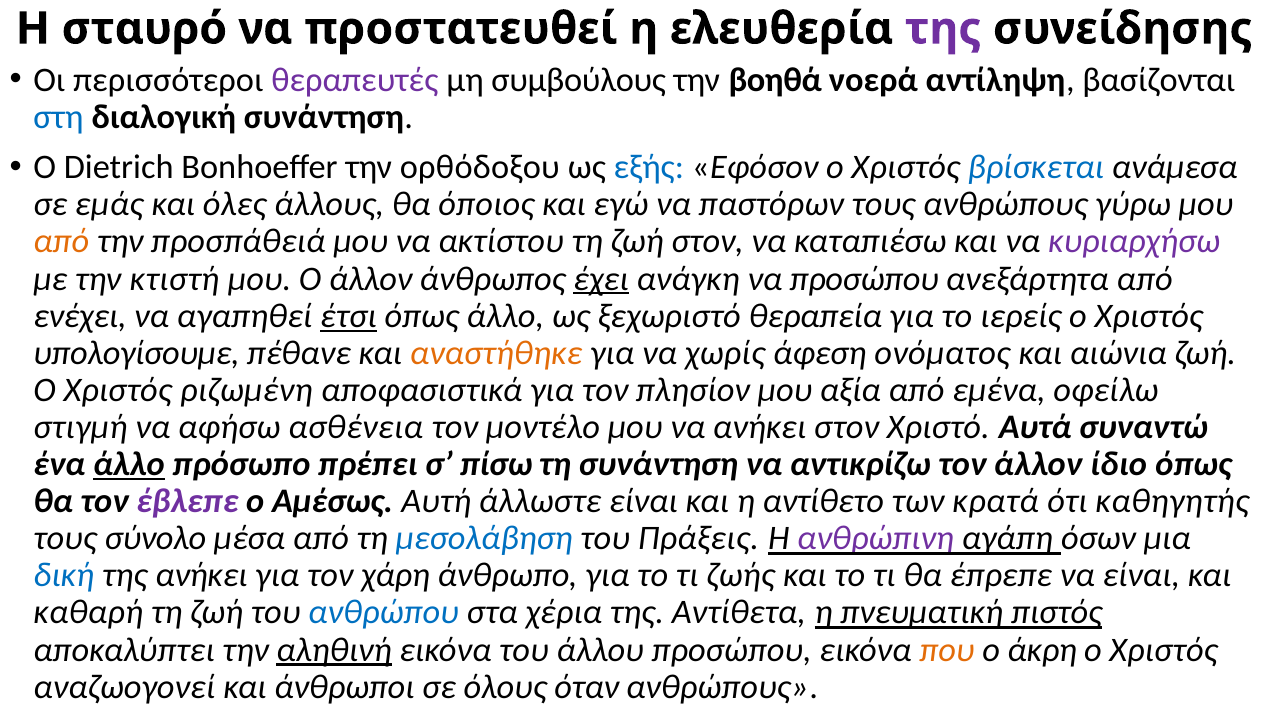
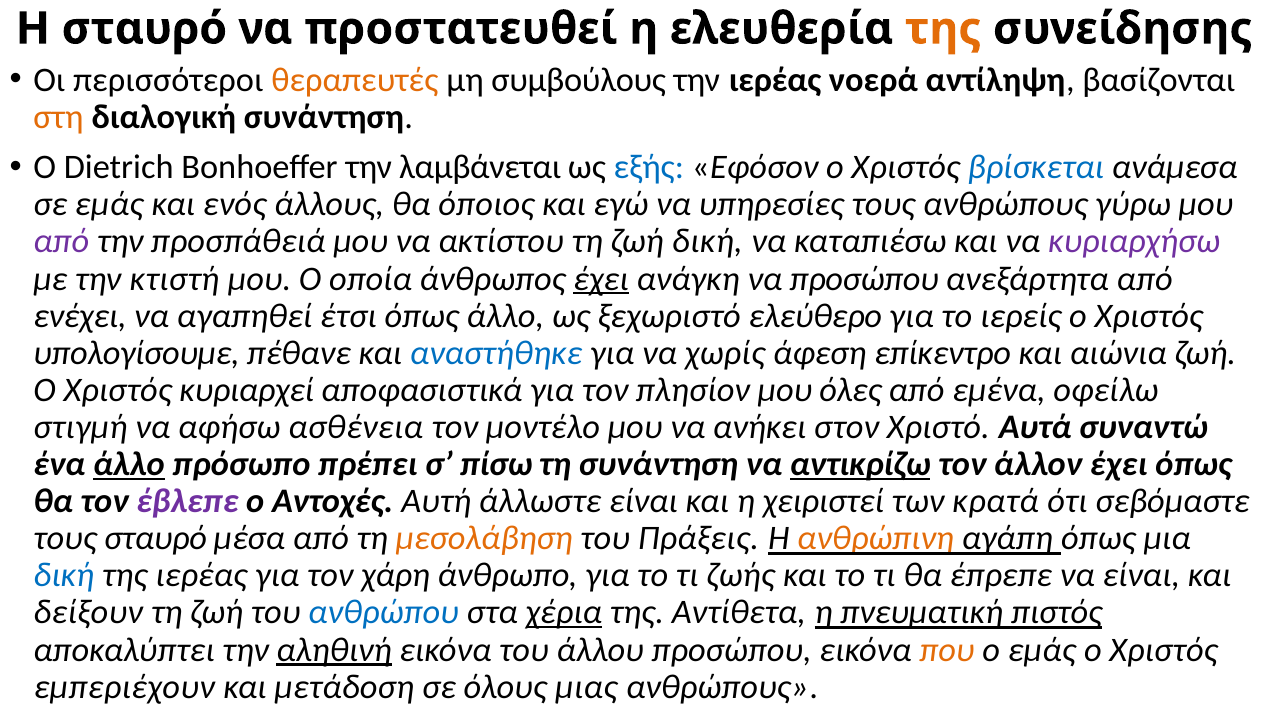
της colour: purple -> orange (943, 29)
θεραπευτές colour: purple -> orange (355, 80)
την βοηθά: βοηθά -> ιερέας (775, 80)
στη colour: blue -> orange (58, 117)
ορθόδοξου: ορθόδοξου -> λαμβάνεται (480, 167)
όλες: όλες -> ενός (235, 204)
παστόρων: παστόρων -> υπηρεσίες (771, 204)
από colour: orange -> purple (61, 242)
ζωή στον: στον -> δική (707, 242)
Ο άλλον: άλλον -> οποία (371, 279)
έτσι underline: present -> none (349, 316)
θεραπεία: θεραπεία -> ελεύθερο (815, 316)
αναστήθηκε colour: orange -> blue (496, 353)
ονόματος: ονόματος -> επίκεντρο (943, 353)
ριζωμένη: ριζωμένη -> κυριαρχεί (247, 390)
αξία: αξία -> όλες (851, 390)
αντικρίζω underline: none -> present (860, 464)
άλλον ίδιο: ίδιο -> έχει (1119, 464)
Αμέσως: Αμέσως -> Αντοχές (333, 501)
αντίθετο: αντίθετο -> χειριστεί (823, 501)
καθηγητής: καθηγητής -> σεβόμαστε (1173, 501)
τους σύνολο: σύνολο -> σταυρό (156, 538)
μεσολάβηση colour: blue -> orange (484, 538)
ανθρώπινη colour: purple -> orange (876, 538)
αγάπη όσων: όσων -> όπως (1098, 538)
της ανήκει: ανήκει -> ιερέας (201, 575)
καθαρή: καθαρή -> δείξουν (88, 612)
χέρια underline: none -> present (564, 612)
ο άκρη: άκρη -> εμάς (1042, 650)
αναζωογονεί: αναζωογονεί -> εμπεριέχουν (124, 687)
άνθρωποι: άνθρωποι -> μετάδοση (344, 687)
όταν: όταν -> μιας (586, 687)
